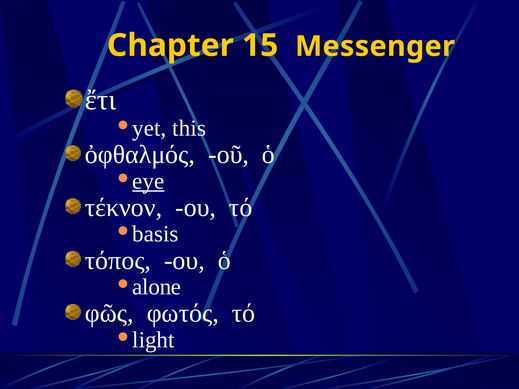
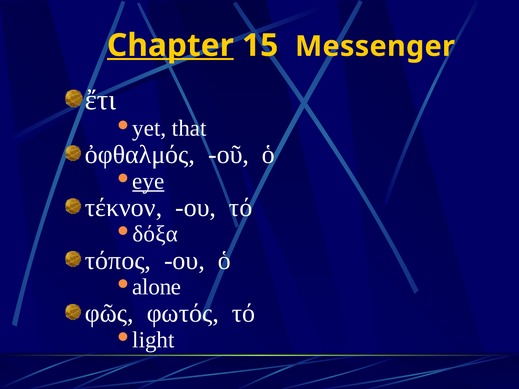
Chapter underline: none -> present (170, 45)
this: this -> that (189, 128)
basis: basis -> δόξα (155, 234)
